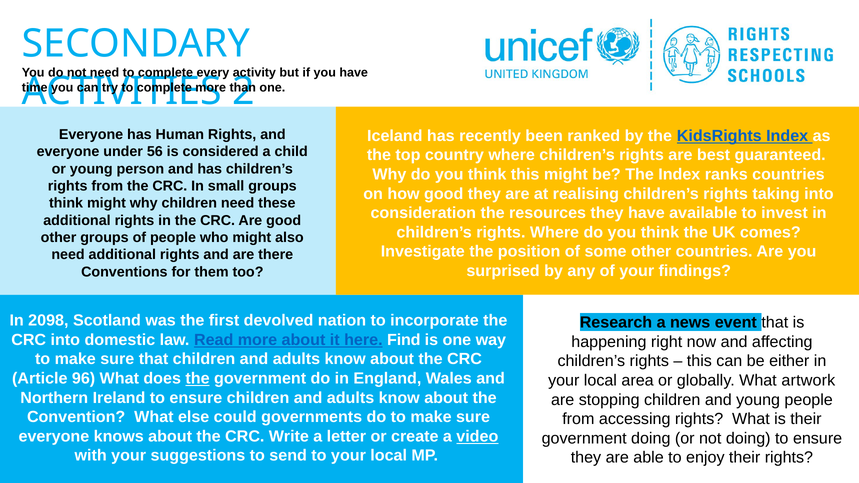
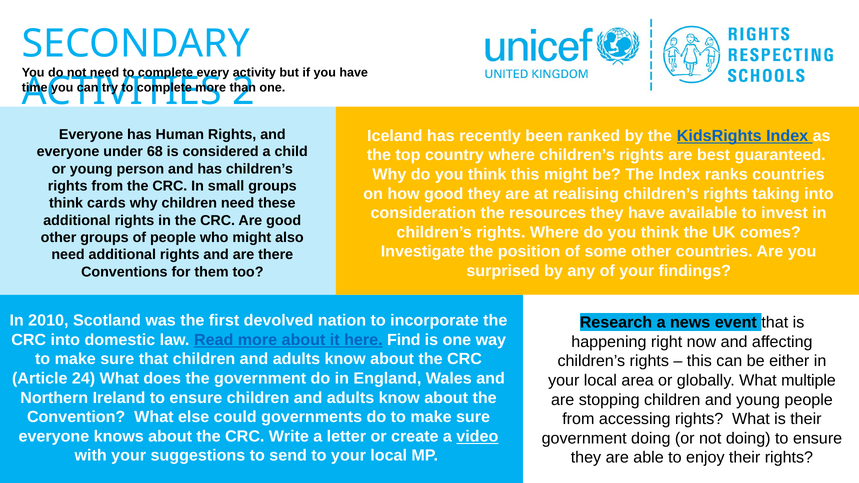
56: 56 -> 68 (155, 152)
think might: might -> cards (106, 203)
2098: 2098 -> 2010 (48, 321)
96: 96 -> 24 (84, 379)
the underline: present -> none (198, 379)
artwork: artwork -> multiple (809, 381)
